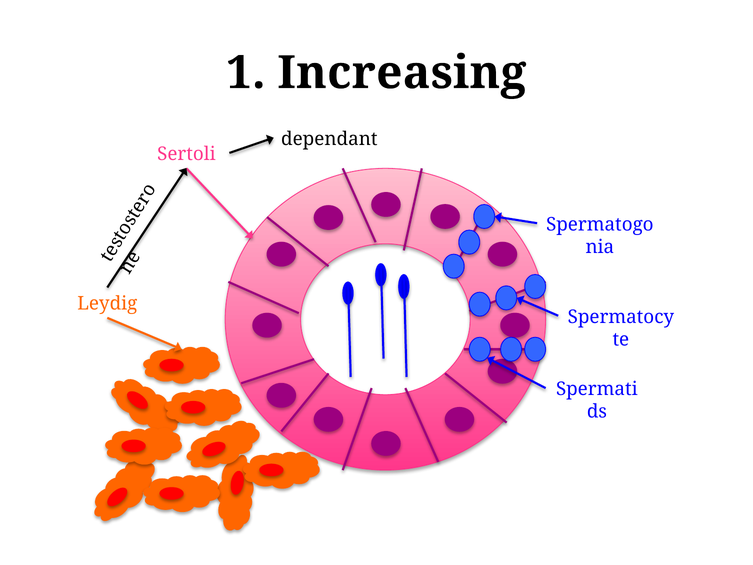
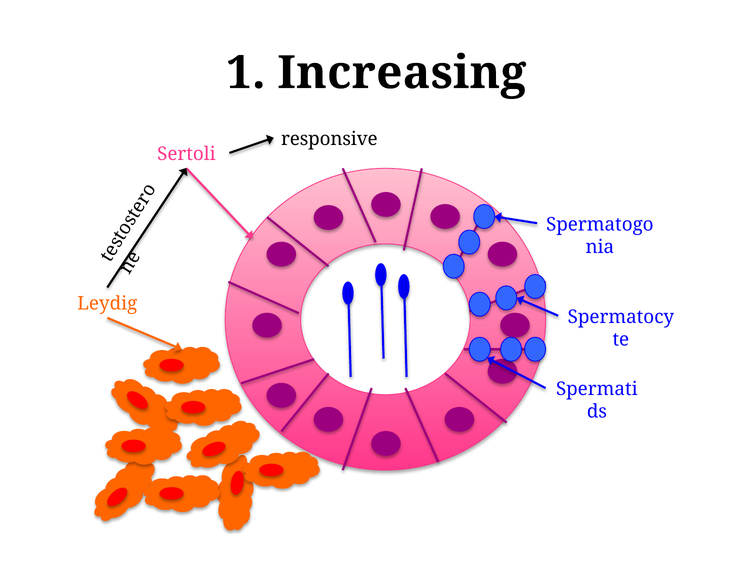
dependant: dependant -> responsive (329, 139)
